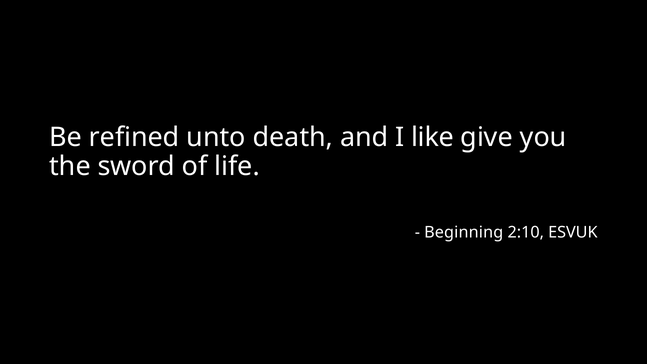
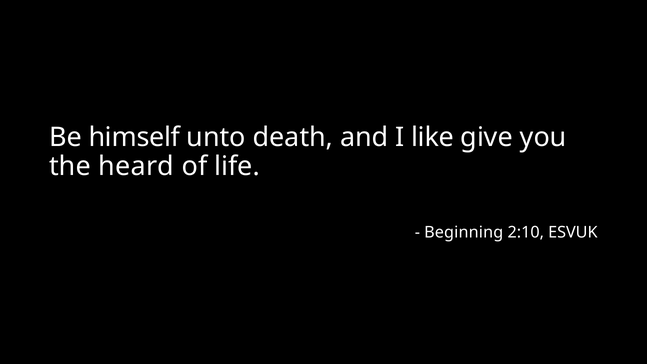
refined: refined -> himself (134, 137)
sword: sword -> heard (136, 166)
